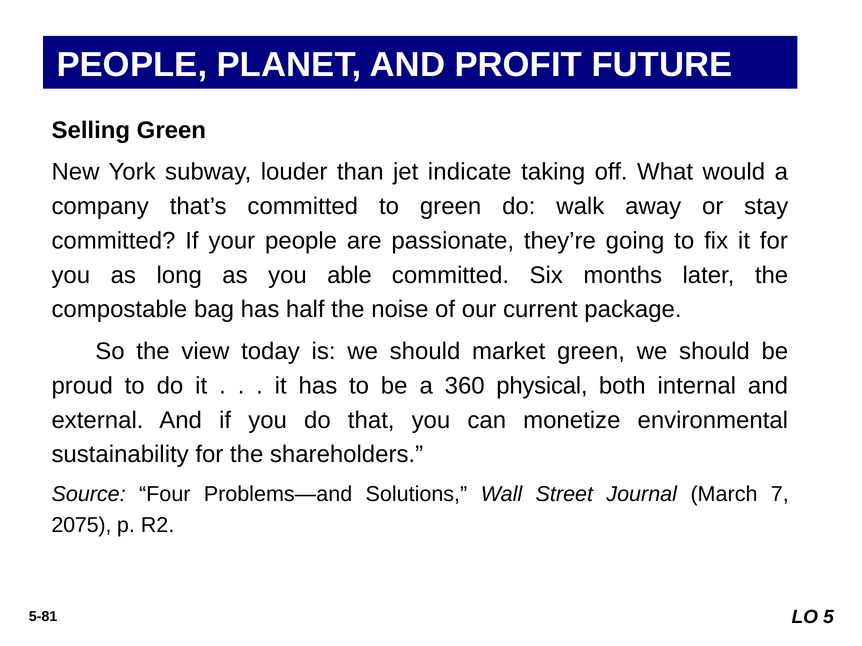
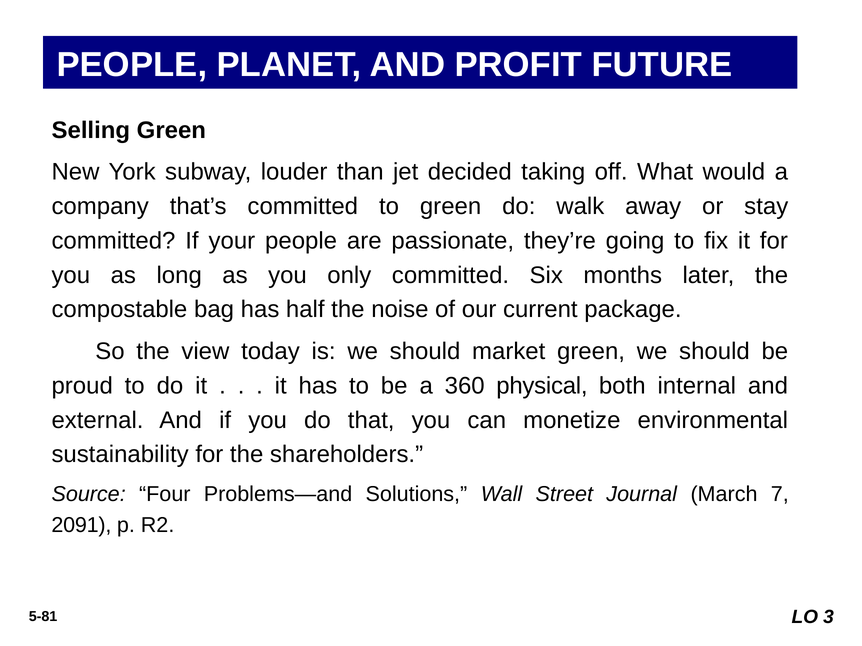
indicate: indicate -> decided (470, 172)
able: able -> only (349, 275)
2075: 2075 -> 2091 (81, 525)
5: 5 -> 3 (829, 617)
